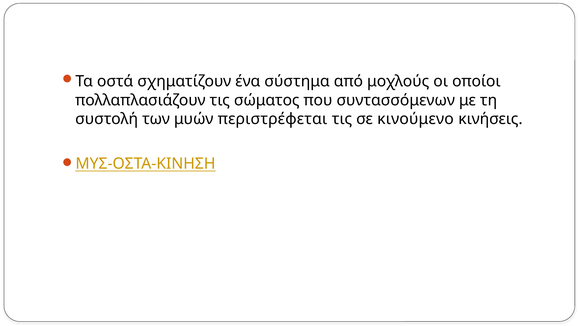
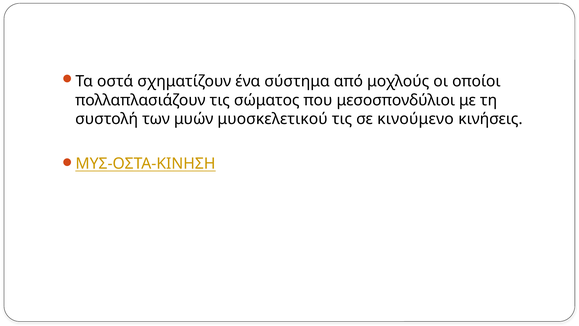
συντασσόμενων: συντασσόμενων -> μεσοσπονδύλιοι (396, 100)
περιστρέφεται: περιστρέφεται -> μυοσκελετικού (273, 119)
